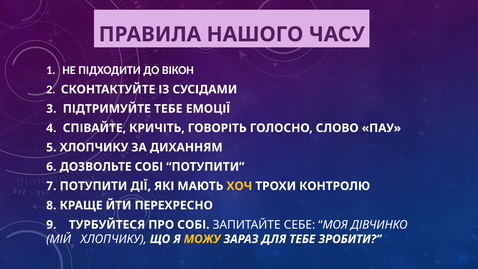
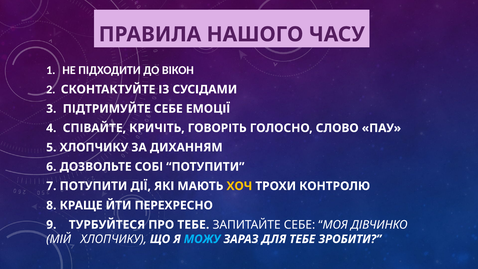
ПІДТРИМУЙТЕ ТЕБЕ: ТЕБЕ -> СЕБЕ (168, 109)
ПРО СОБІ: СОБІ -> ТЕБЕ (193, 225)
МОЖУ colour: yellow -> light blue (202, 239)
